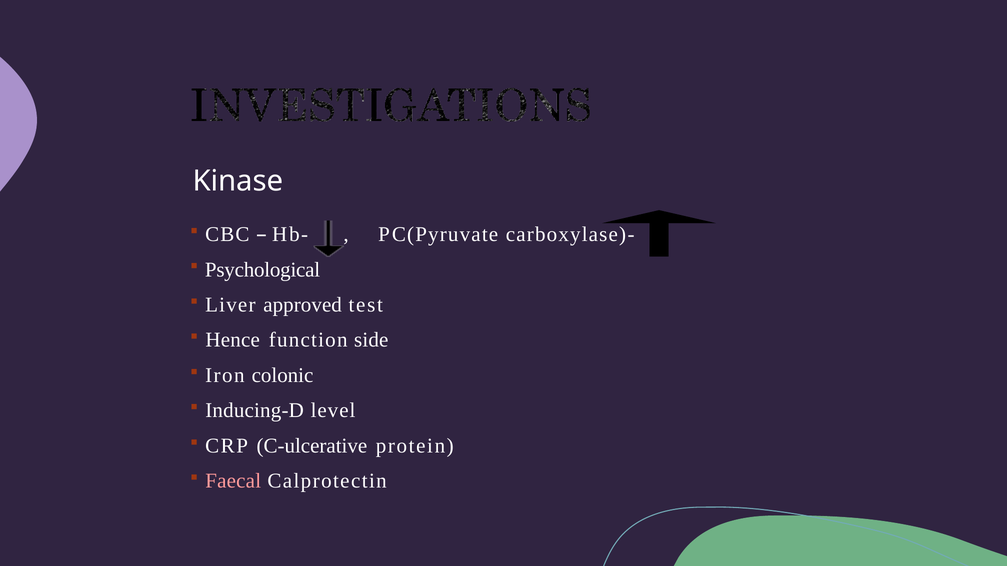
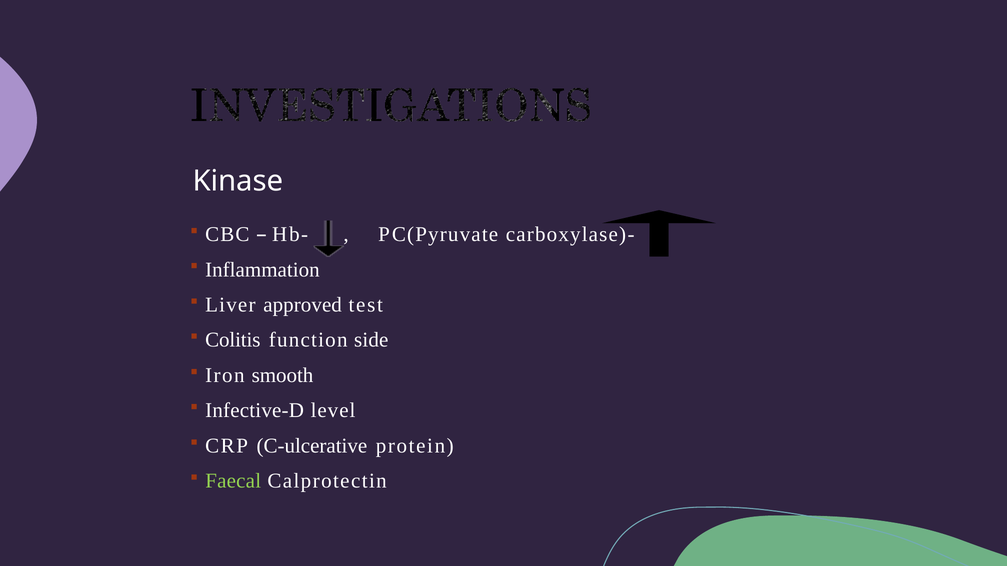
Psychological: Psychological -> Inflammation (262, 270)
Hence: Hence -> Colitis (233, 340)
colonic: colonic -> smooth (283, 376)
Inducing-D: Inducing-D -> Infective-D (255, 411)
Faecal colour: pink -> light green (233, 481)
